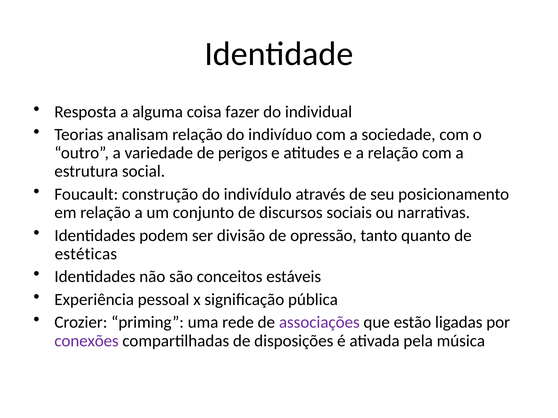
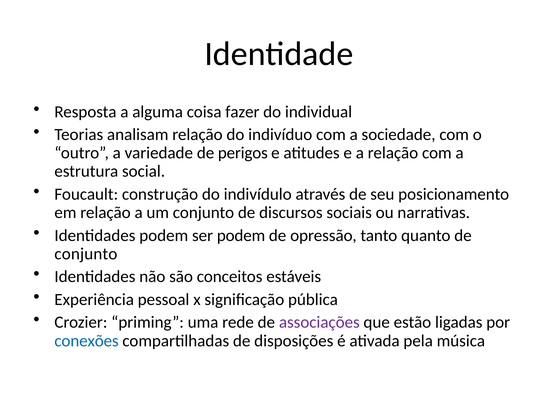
ser divisão: divisão -> podem (241, 236)
estéticas: estéticas -> conjunto (86, 254)
conexões colour: purple -> blue (87, 341)
